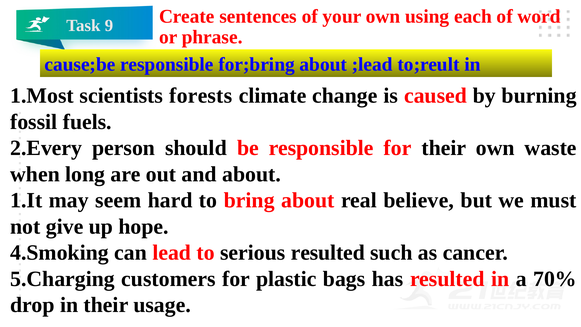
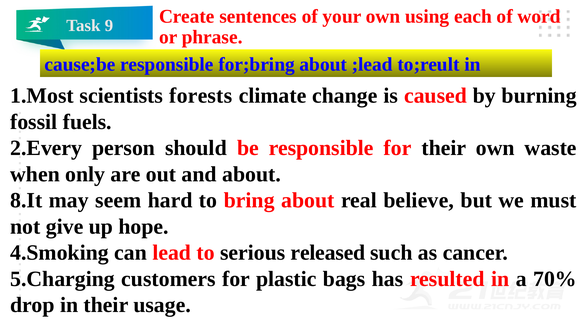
long: long -> only (85, 174)
1.It: 1.It -> 8.It (26, 200)
serious resulted: resulted -> released (328, 253)
